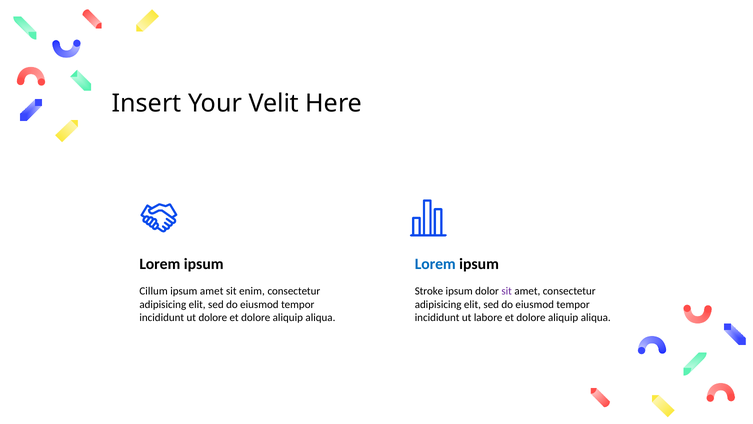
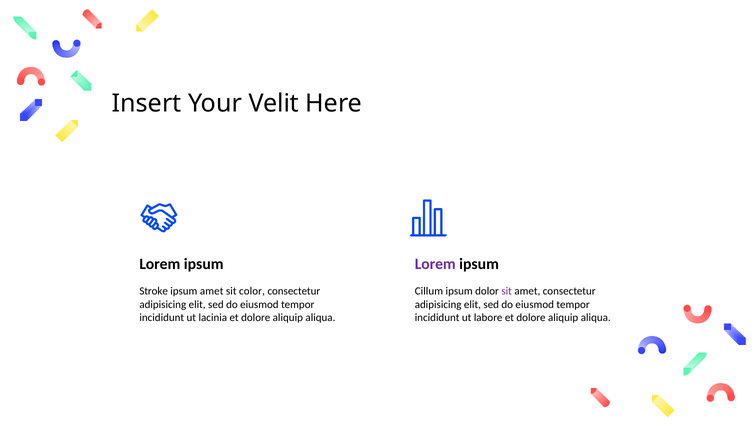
Lorem colour: blue -> purple (435, 264)
Cillum: Cillum -> Stroke (154, 291)
enim: enim -> color (252, 291)
Stroke: Stroke -> Cillum (429, 291)
ut dolore: dolore -> lacinia (213, 317)
